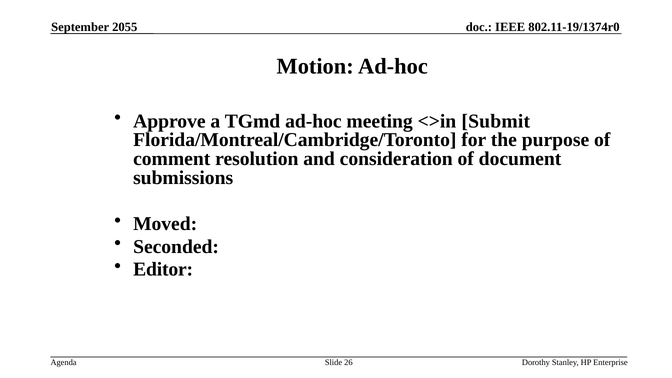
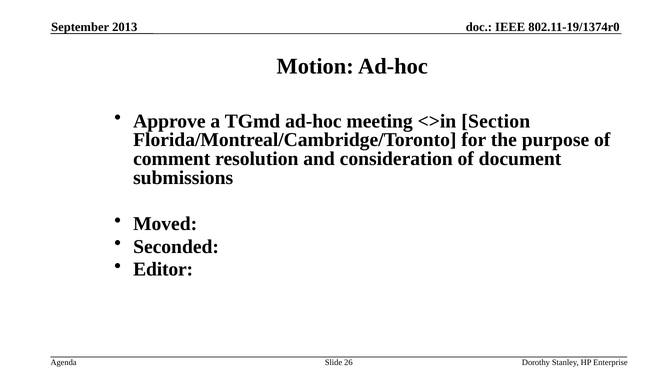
2055: 2055 -> 2013 (125, 27)
Submit: Submit -> Section (496, 121)
